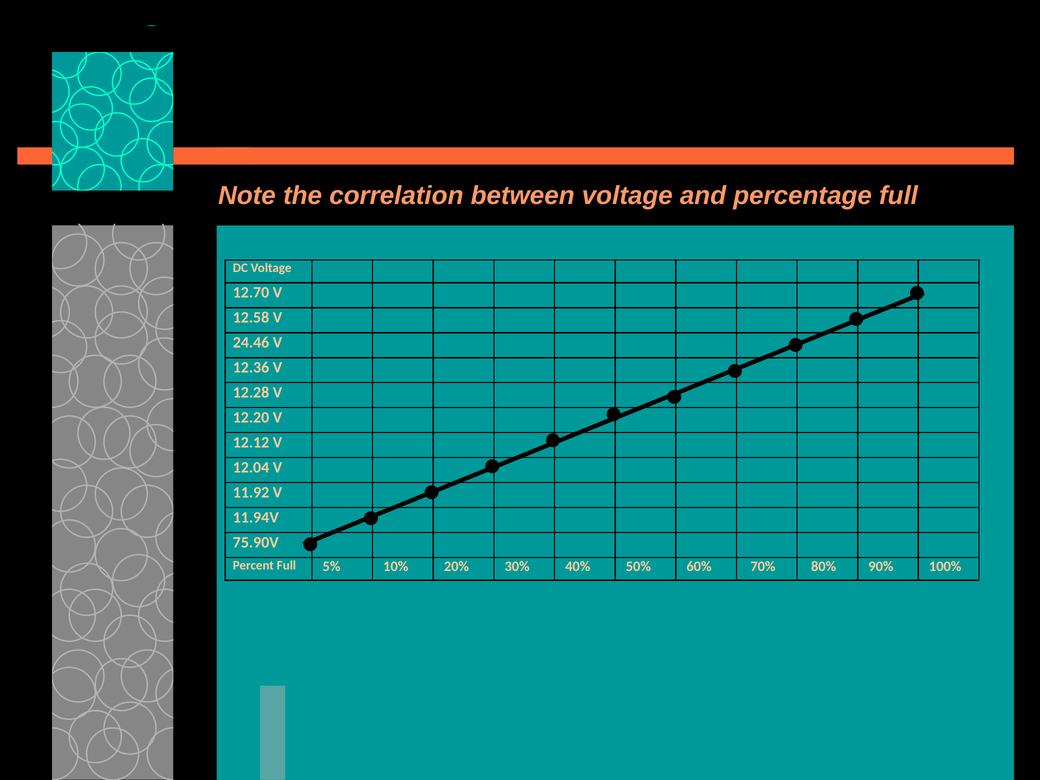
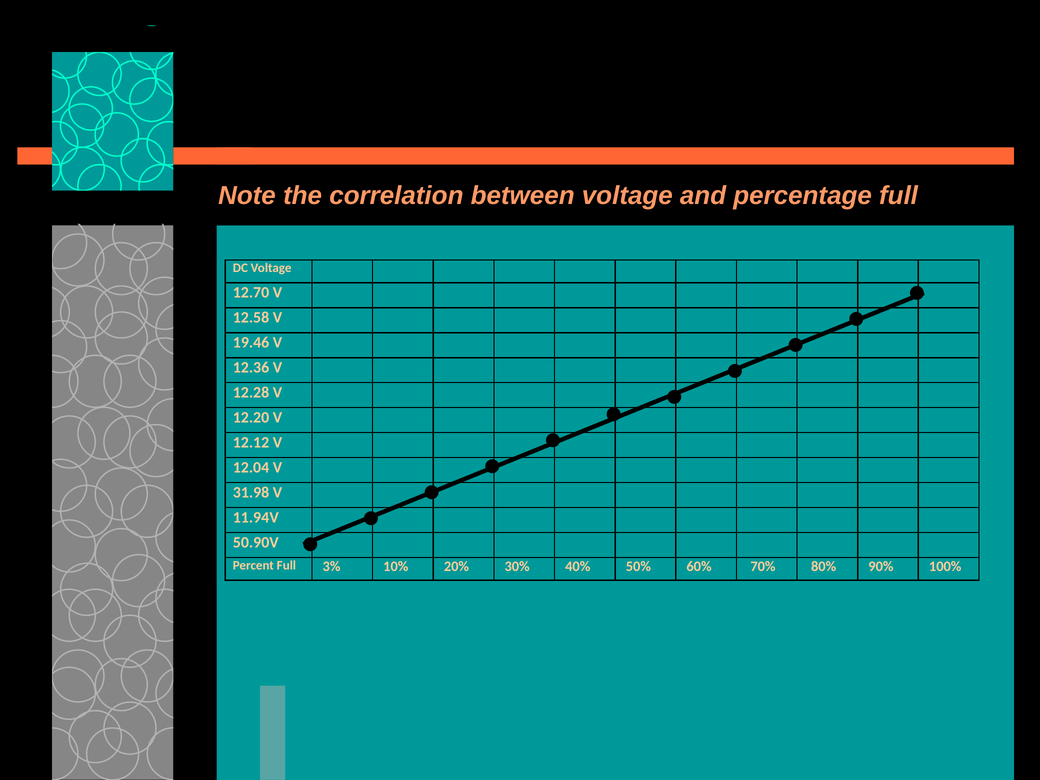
24.46: 24.46 -> 19.46 (251, 343)
11.92: 11.92 -> 31.98 (251, 493)
75.90V: 75.90V -> 50.90V (256, 543)
5%: 5% -> 3% (332, 566)
